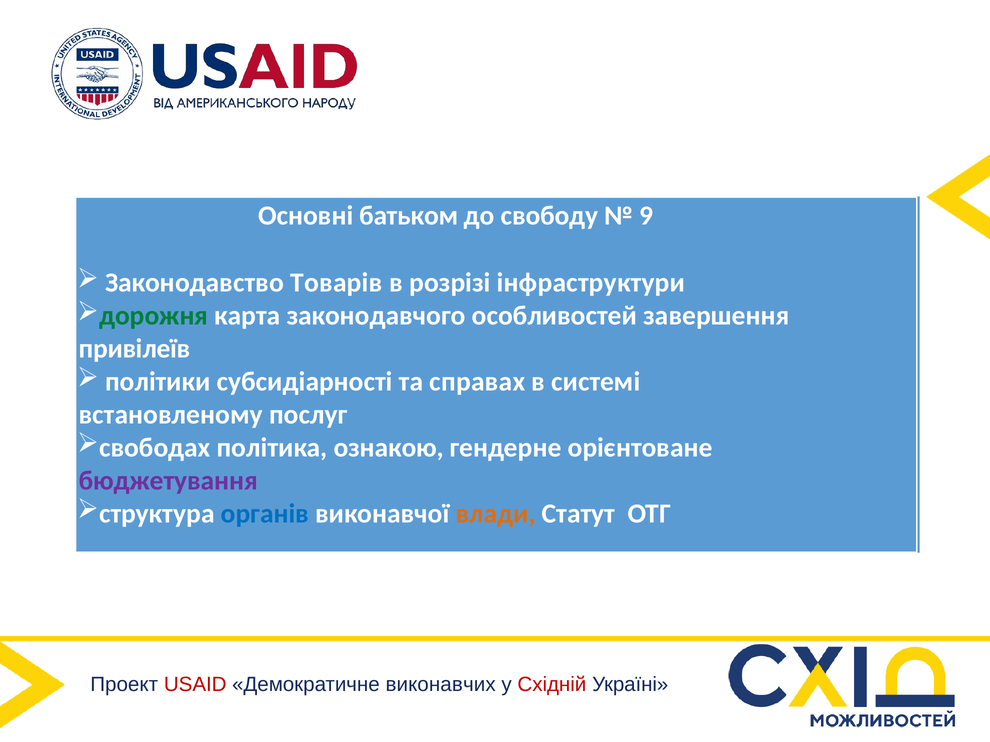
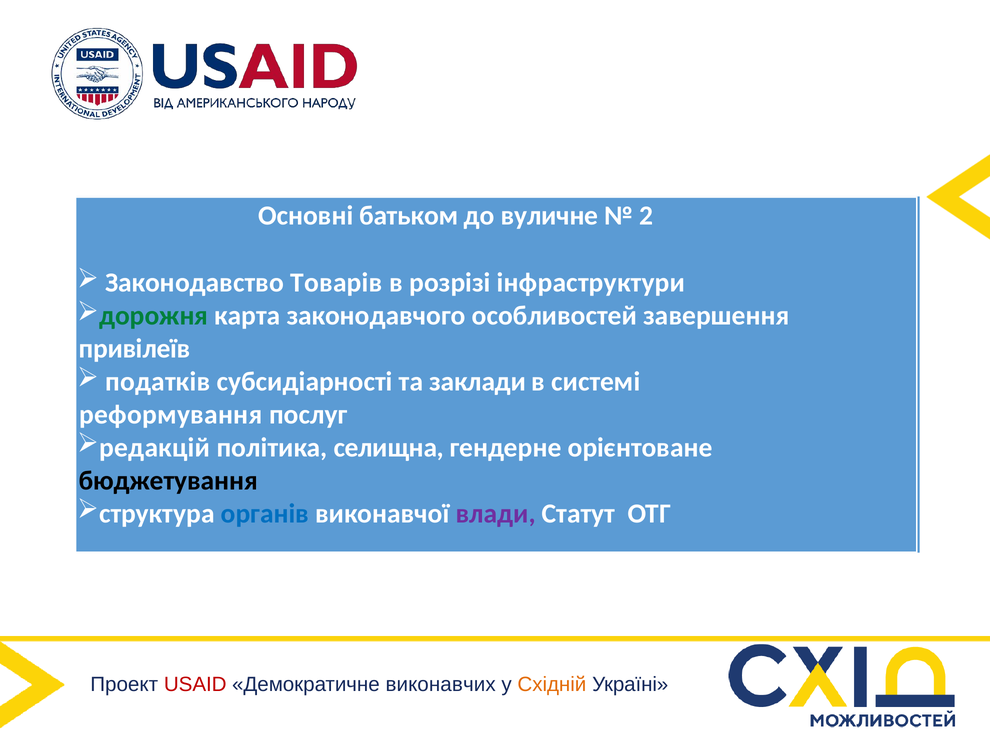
свободу: свободу -> вуличне (550, 216)
9: 9 -> 2 (646, 216)
політики: політики -> податків (158, 382)
справах: справах -> заклади (478, 382)
встановленому: встановленому -> реформування (171, 415)
свободах: свободах -> редакцій (155, 448)
ознакою: ознакою -> селищна (389, 448)
бюджетування colour: purple -> black (168, 481)
влади colour: orange -> purple (496, 514)
Східній colour: red -> orange (552, 685)
